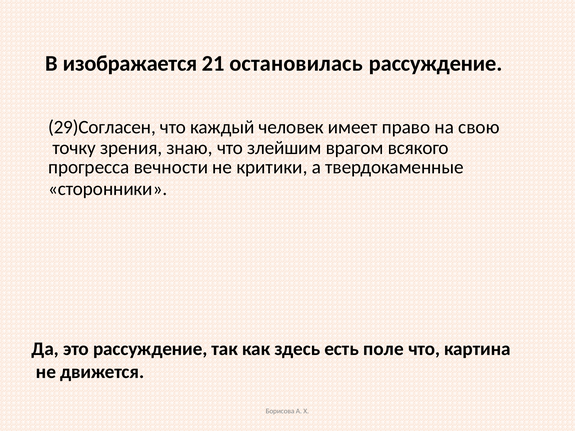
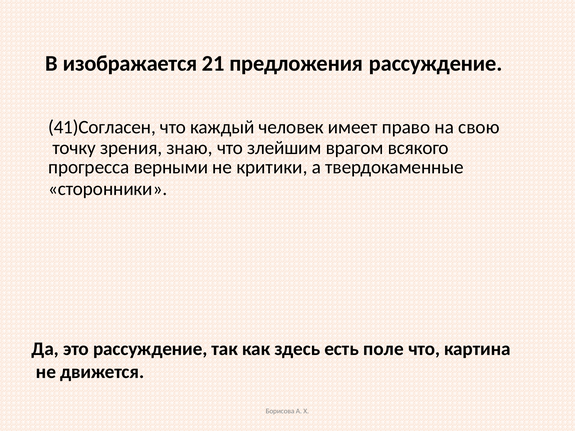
остановилась: остановилась -> предложения (296, 63)
29)Согласен: 29)Согласен -> 41)Согласен (102, 127)
вечности: вечности -> верными (171, 167)
